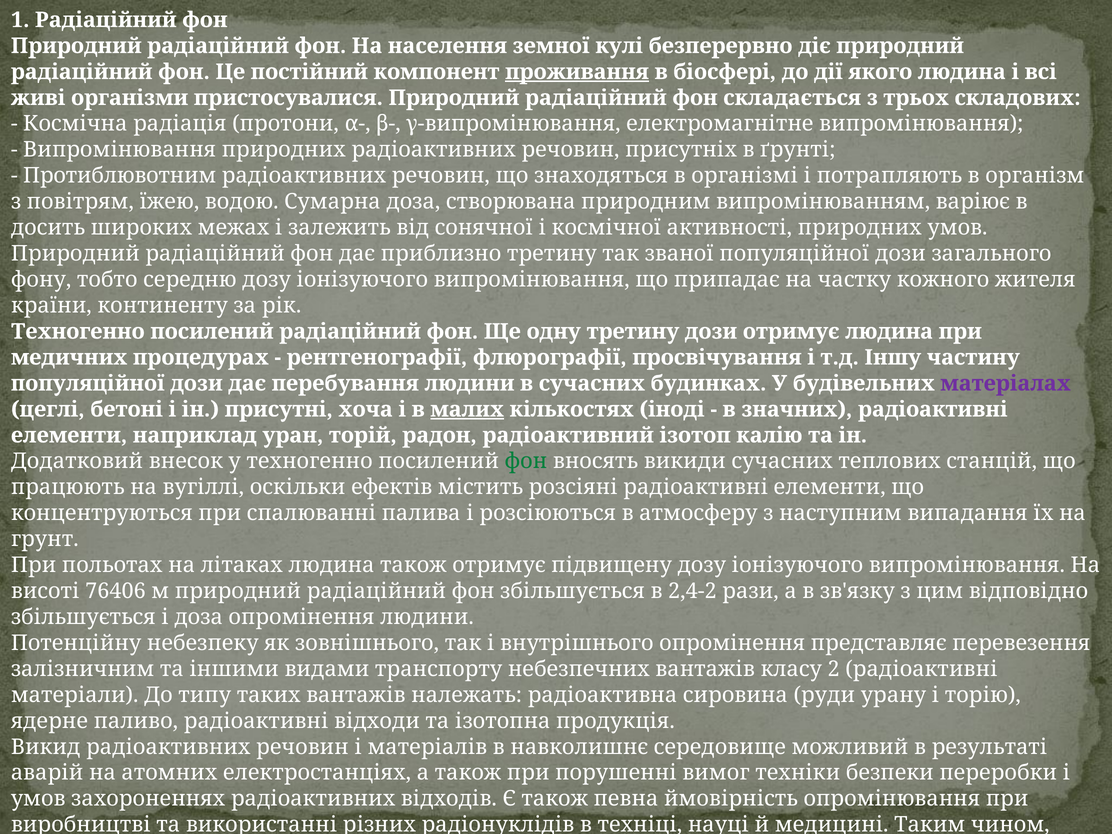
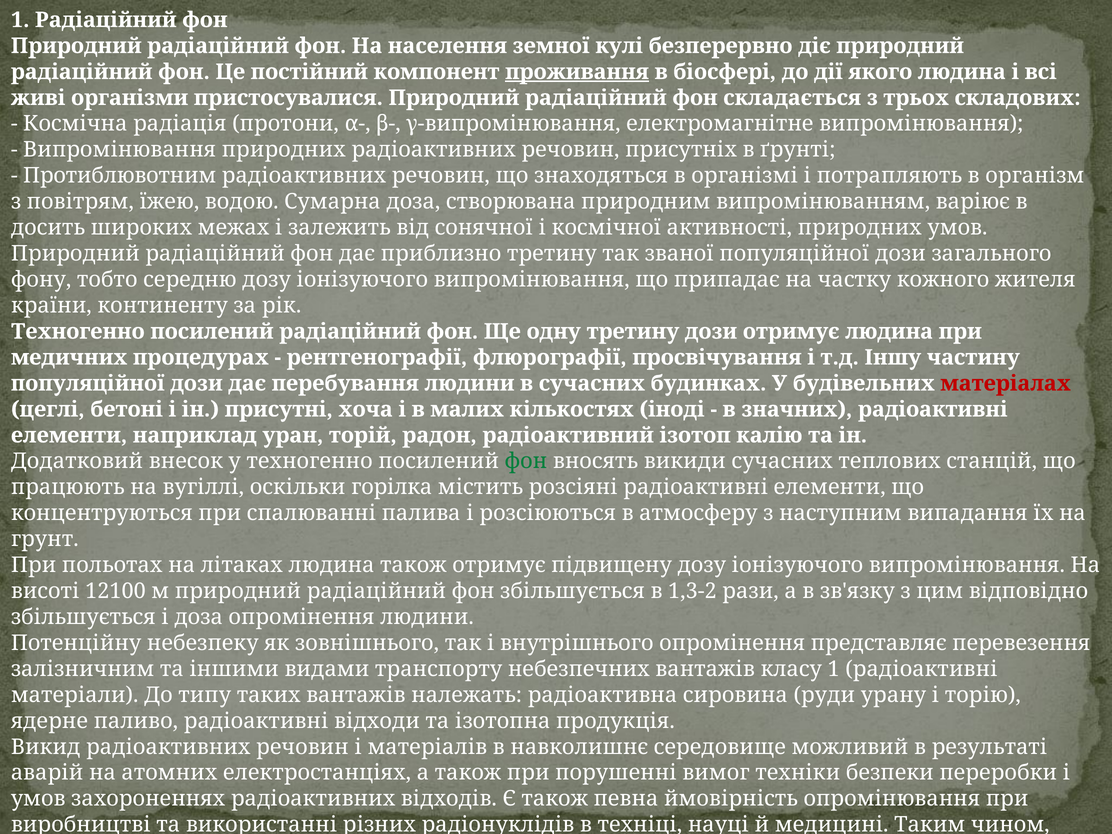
матеріалах colour: purple -> red (1006, 383)
малих underline: present -> none (467, 409)
ефектів: ефектів -> горілка (392, 487)
76406: 76406 -> 12100 (115, 591)
2,4-2: 2,4-2 -> 1,3-2 (692, 591)
класу 2: 2 -> 1 (834, 669)
